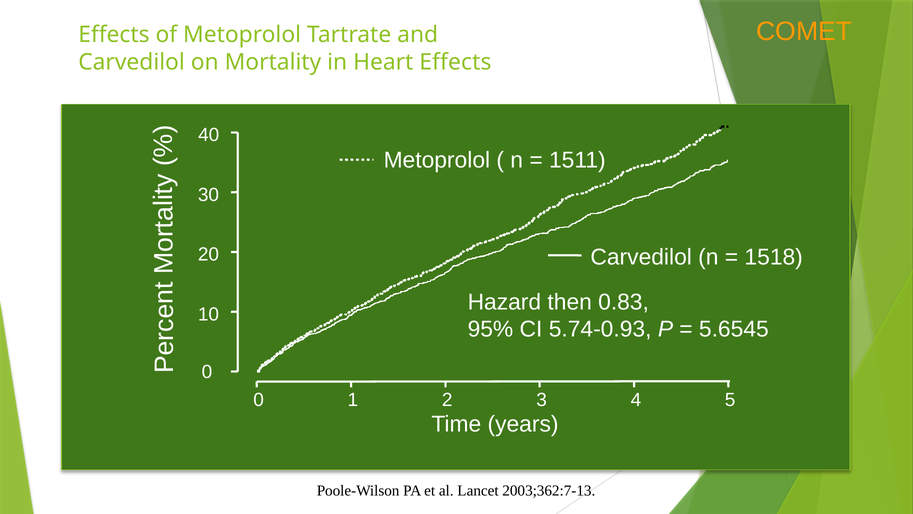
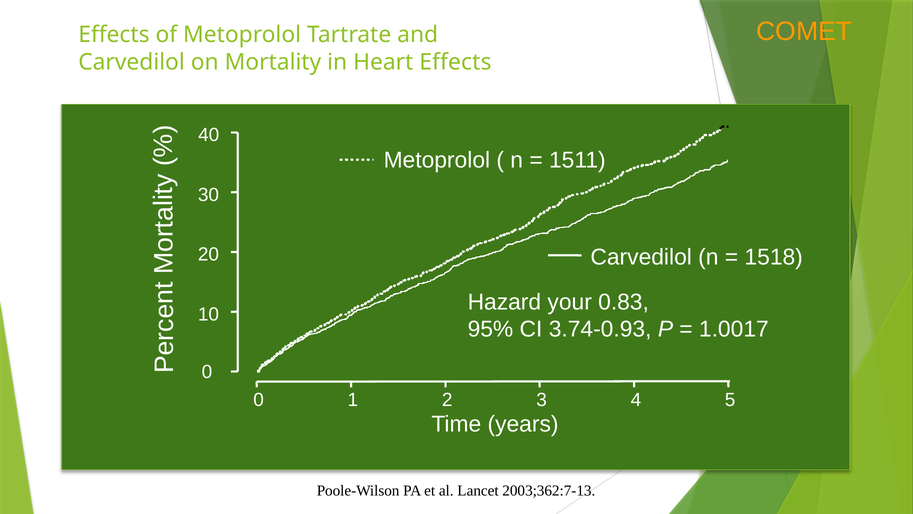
then: then -> your (570, 302)
5.74-0.93: 5.74-0.93 -> 3.74-0.93 (600, 329)
5.6545: 5.6545 -> 1.0017 (734, 329)
